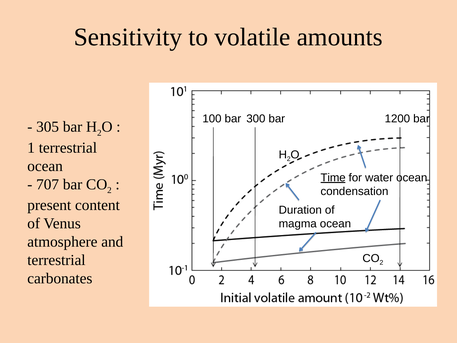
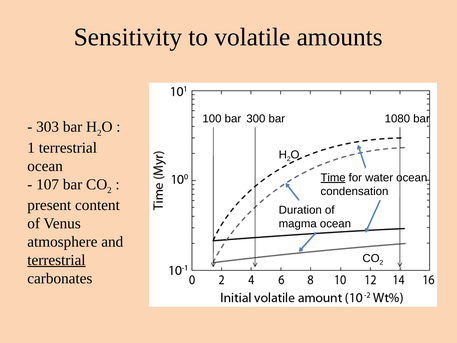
1200: 1200 -> 1080 (397, 119)
305: 305 -> 303 (48, 127)
707: 707 -> 107 (48, 184)
terrestrial underline: none -> present (56, 260)
